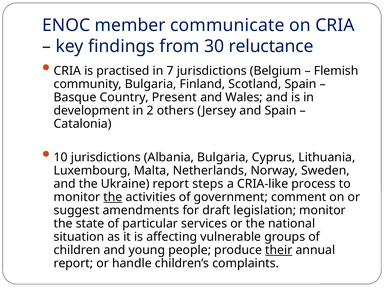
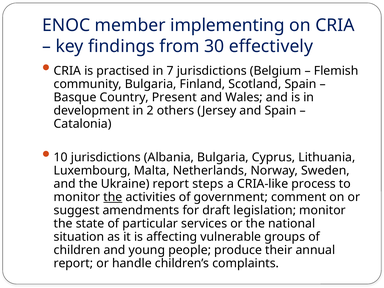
communicate: communicate -> implementing (227, 25)
reluctance: reluctance -> effectively (271, 46)
their underline: present -> none (279, 250)
